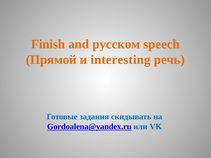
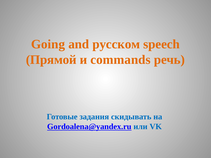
Finish: Finish -> Going (48, 44)
interesting: interesting -> commands (120, 60)
